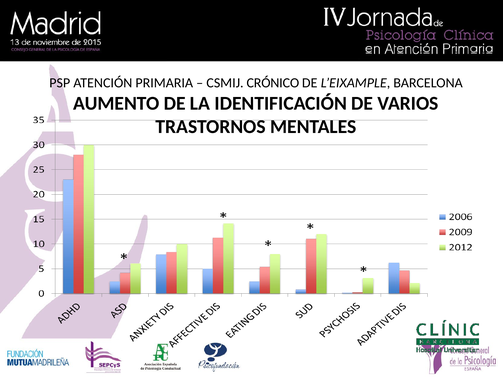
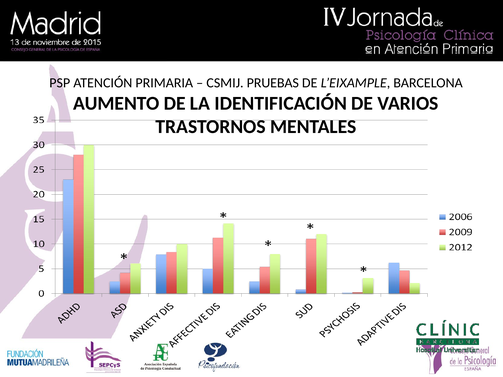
CRÓNICO: CRÓNICO -> PRUEBAS (273, 83)
